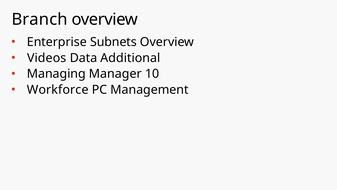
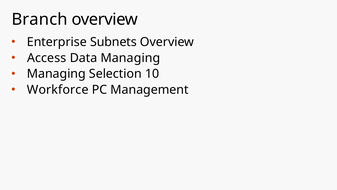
Videos: Videos -> Access (47, 58)
Data Additional: Additional -> Managing (130, 58)
Manager: Manager -> Selection (115, 74)
